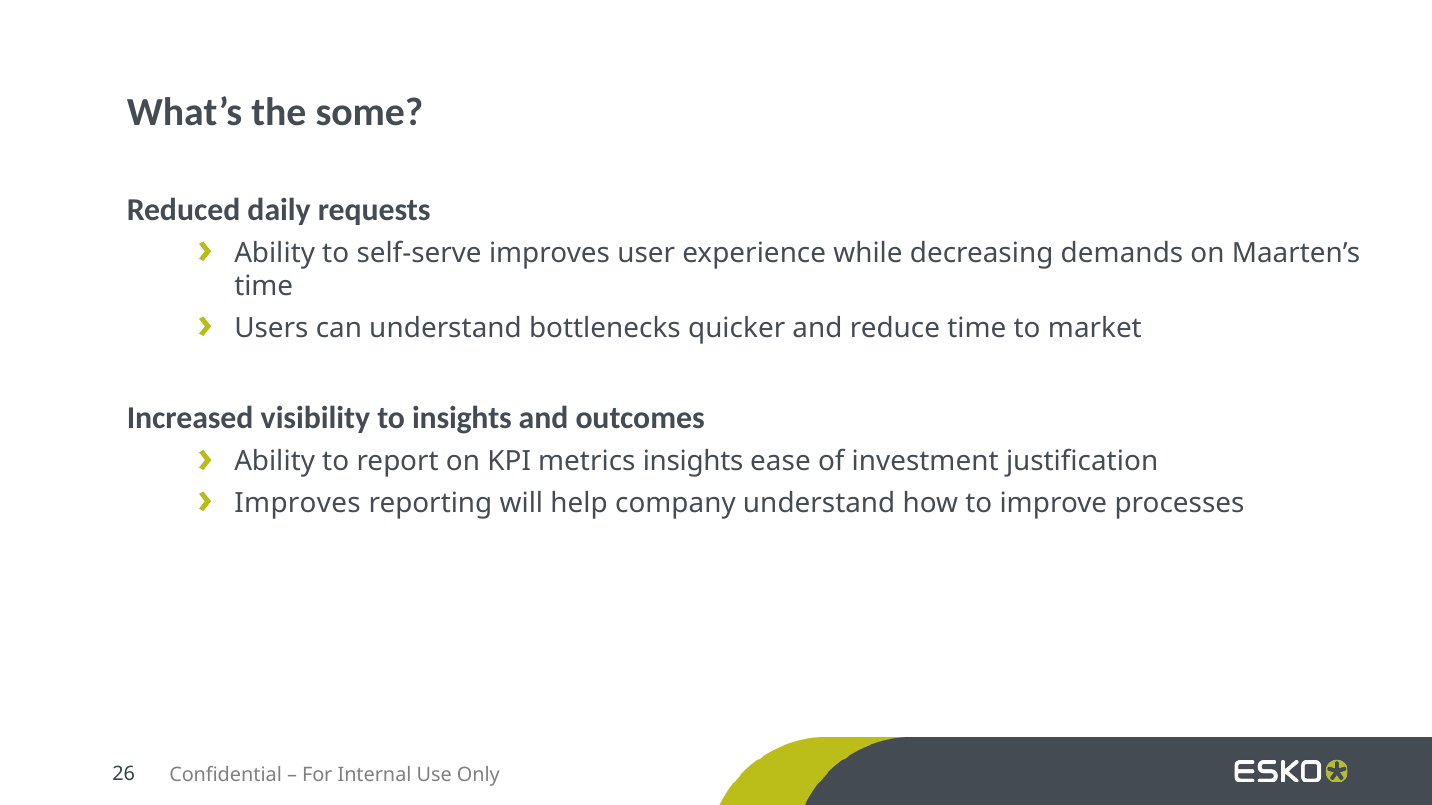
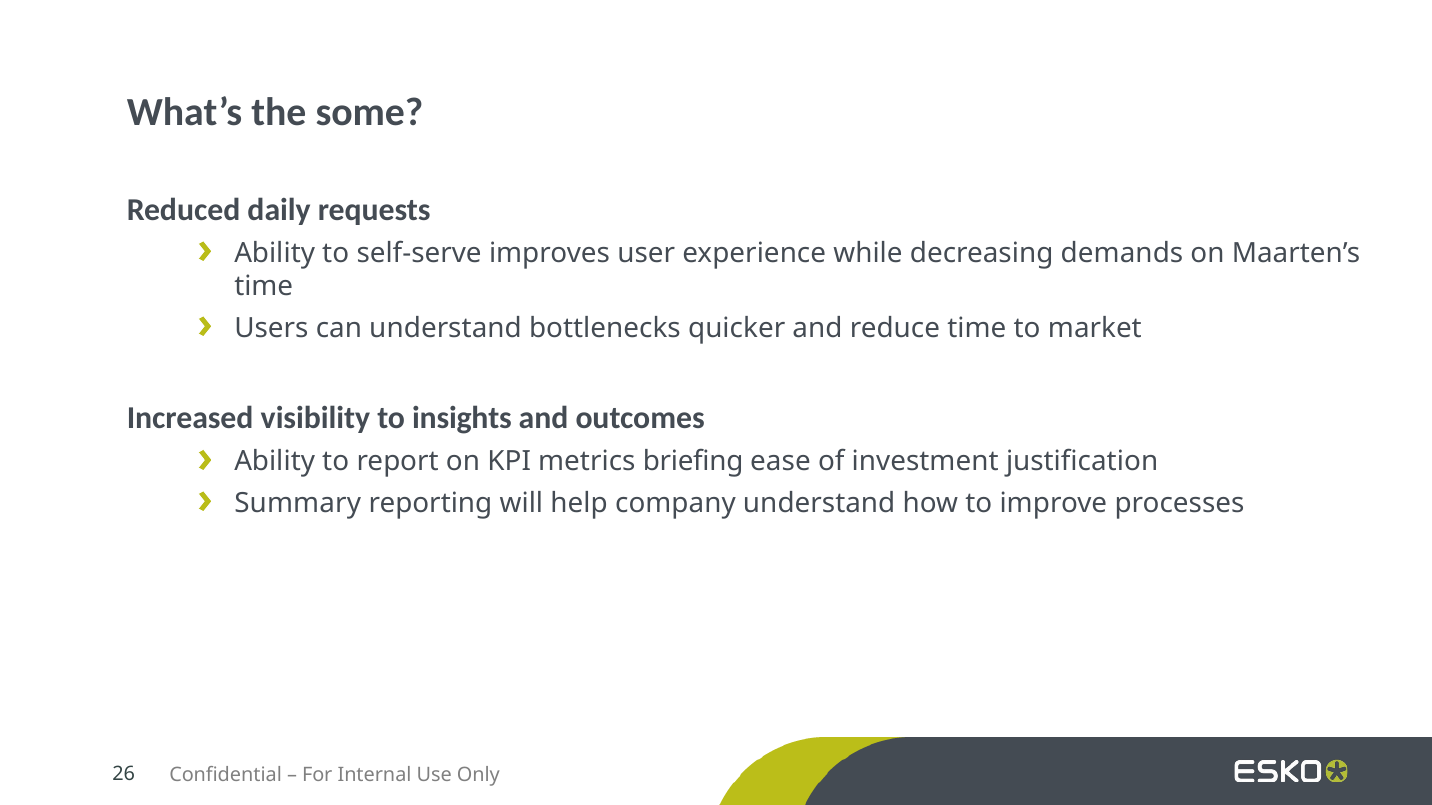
metrics insights: insights -> briefing (693, 462)
Improves: Improves -> Summary (298, 503)
